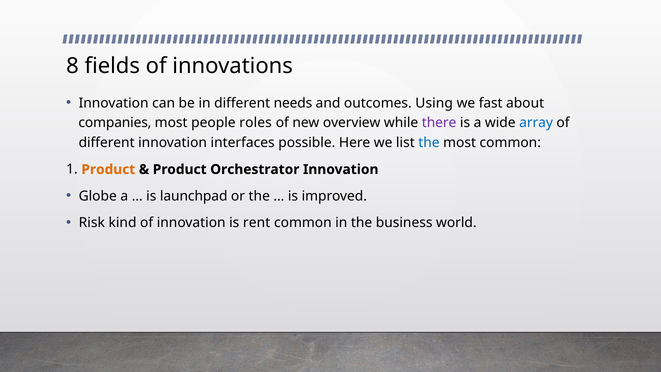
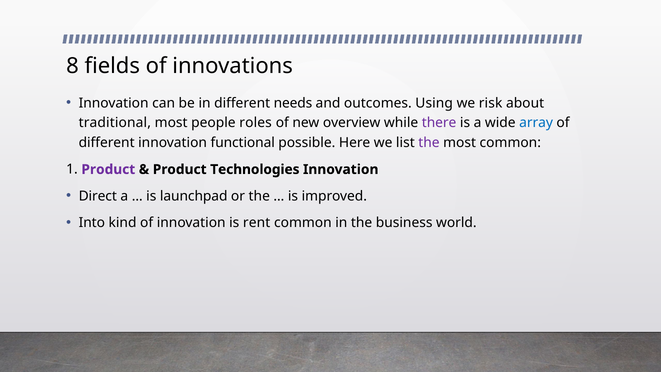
fast: fast -> risk (491, 103)
companies: companies -> traditional (115, 123)
interfaces: interfaces -> functional (243, 143)
the colour: blue -> purple (429, 143)
Product colour: orange -> purple (108, 169)
Orchestrator: Orchestrator -> Technologies (255, 169)
Globe: Globe -> Direct (98, 196)
Risk: Risk -> Into (92, 223)
